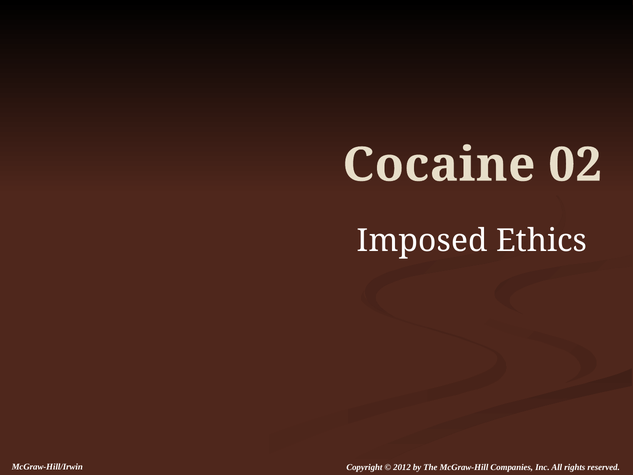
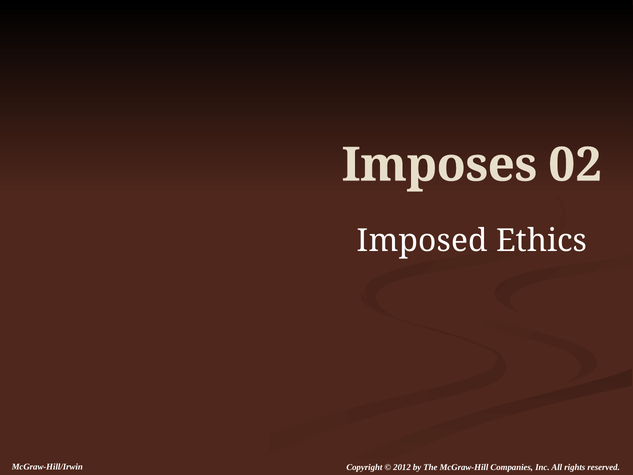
Cocaine: Cocaine -> Imposes (439, 165)
